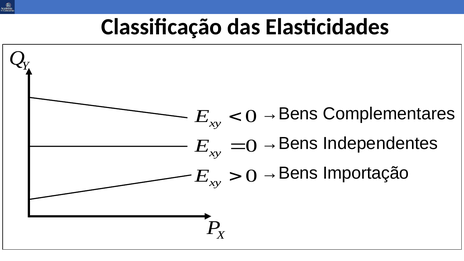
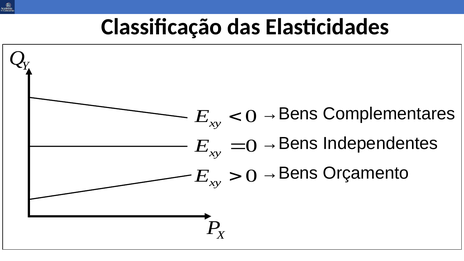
Importação: Importação -> Orçamento (366, 173)
